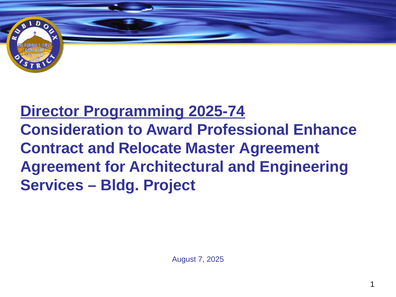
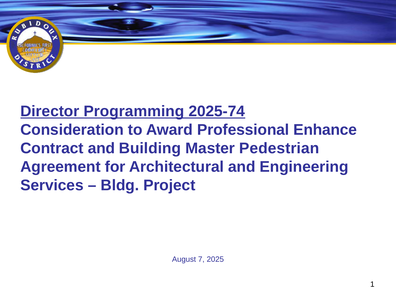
Relocate: Relocate -> Building (150, 148)
Master Agreement: Agreement -> Pedestrian (279, 148)
